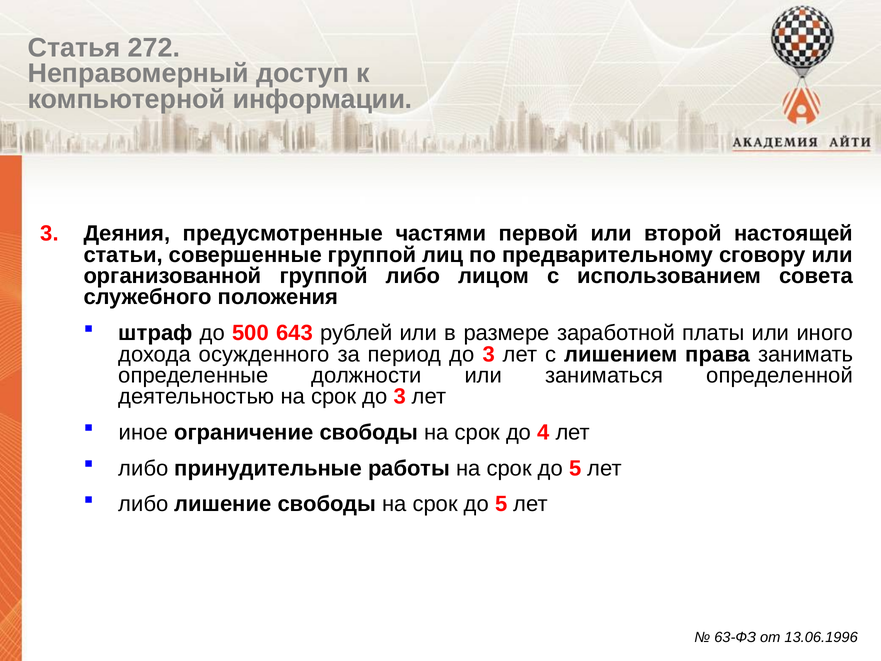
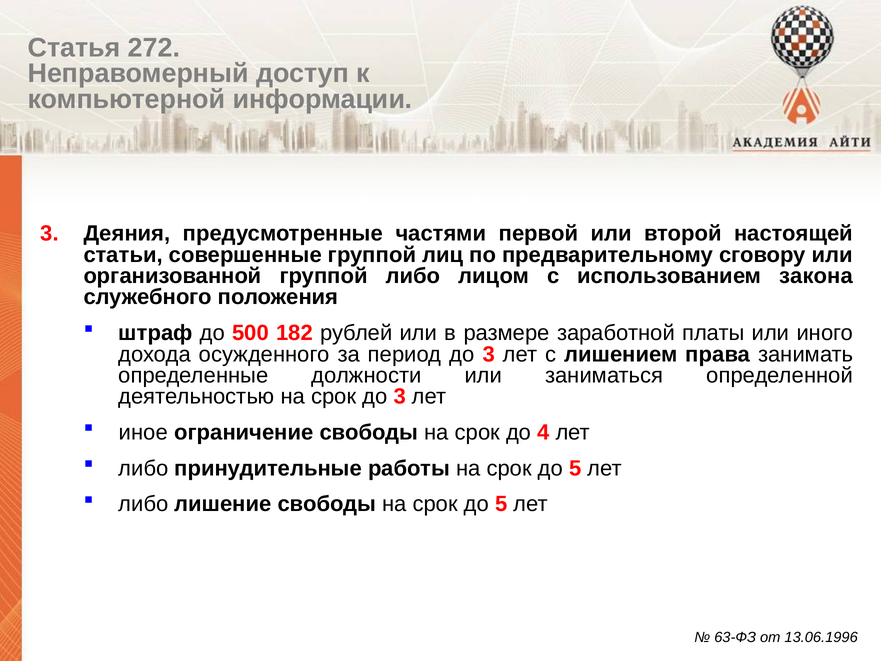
совета: совета -> закона (816, 276)
643: 643 -> 182 (294, 333)
